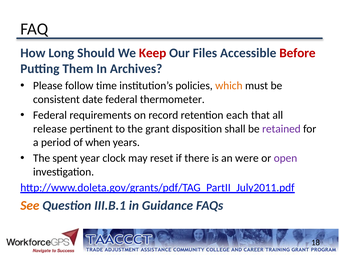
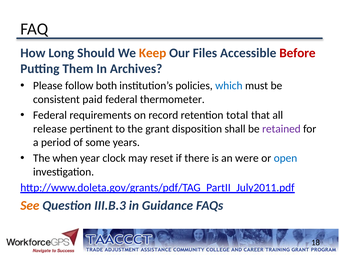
Keep colour: red -> orange (153, 53)
time: time -> both (106, 85)
which colour: orange -> blue (229, 85)
date: date -> paid (93, 99)
each: each -> total (237, 115)
when: when -> some (98, 142)
spent: spent -> when (65, 158)
open colour: purple -> blue (285, 158)
III.B.1: III.B.1 -> III.B.3 (110, 205)
